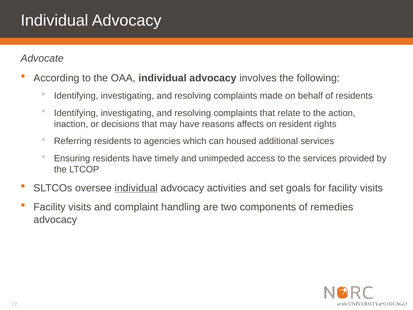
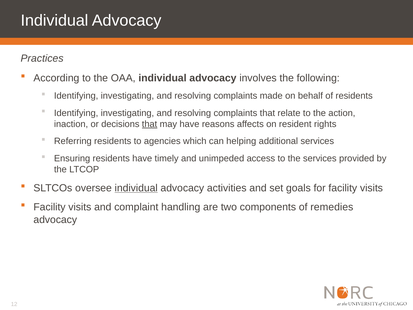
Advocate: Advocate -> Practices (42, 58)
that underline: none -> present (150, 124)
housed: housed -> helping (241, 141)
